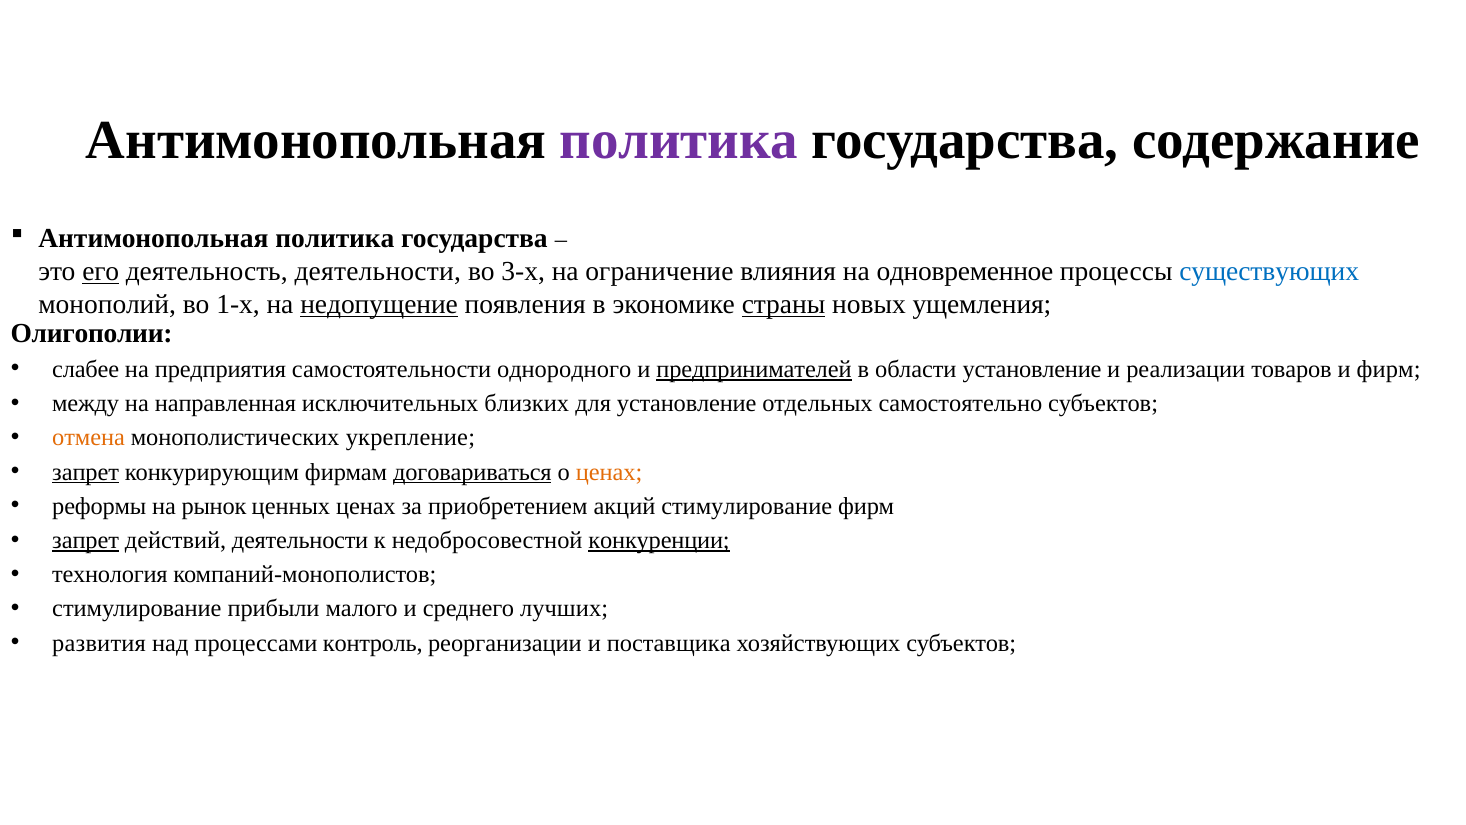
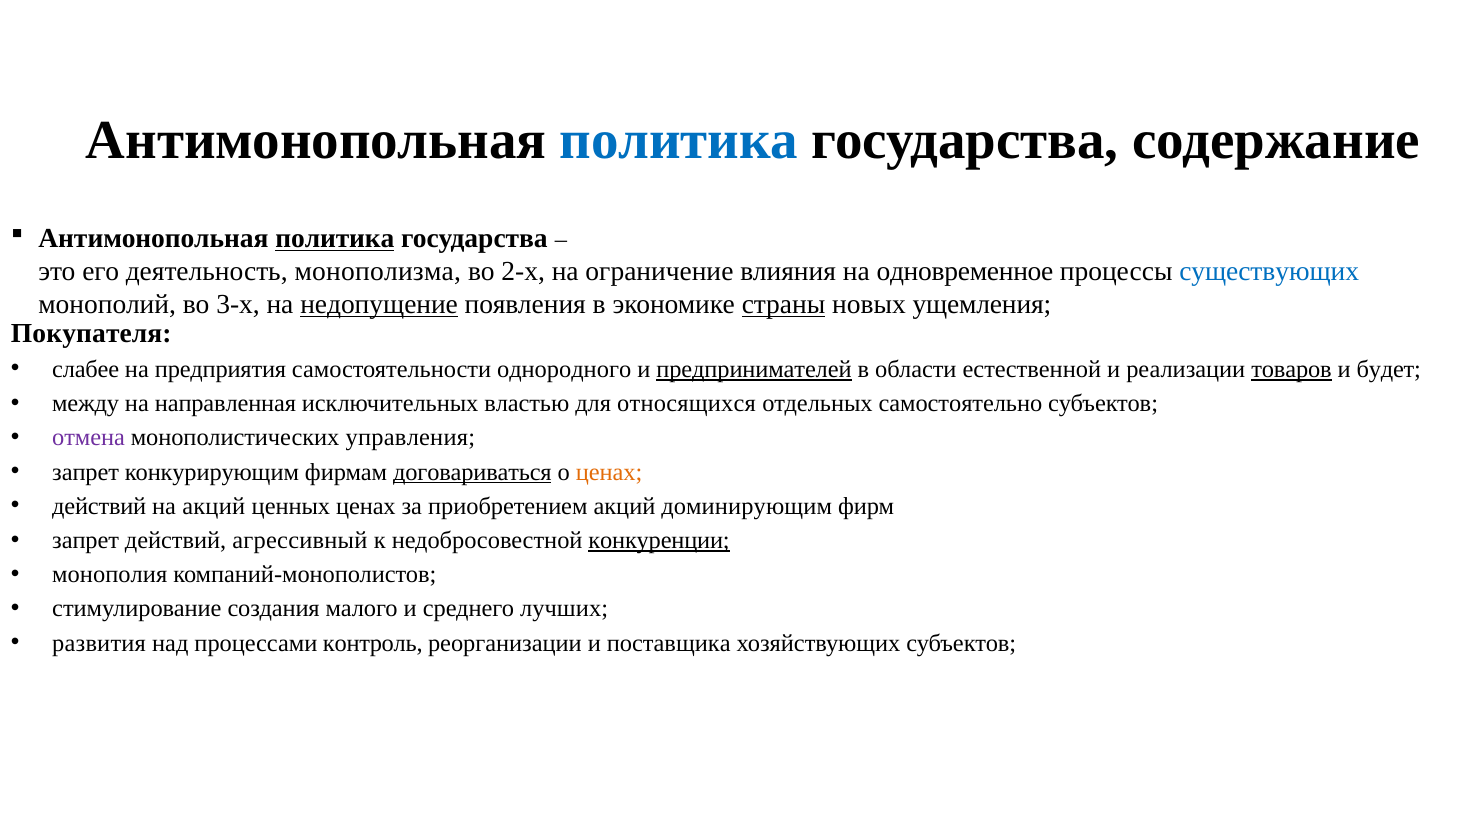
политика colour: purple -> blue (679, 140)
политика underline: none -> present (335, 239)
его underline: present -> none (101, 272)
деятельность деятельности: деятельности -> монополизма (378, 272)
3-х: 3-х -> 2-х (523, 272)
1-х: 1-х -> 3-х (238, 305)
Олигополии: Олигополии -> Покупателя (91, 333)
области установление: установление -> естественной (1032, 369)
товаров underline: none -> present (1292, 369)
и фирм: фирм -> будет (1389, 369)
близких: близких -> властью (527, 403)
для установление: установление -> относящихся (687, 403)
отмена colour: orange -> purple (89, 438)
укрепление: укрепление -> управления (410, 438)
запрет underline: present -> none (86, 472)
реформы: реформы -> действий (99, 506)
на рынок: рынок -> акций (214, 506)
акций стимулирование: стимулирование -> доминирующим (747, 506)
запрет underline: present -> none (86, 540)
действий деятельности: деятельности -> агрессивный (300, 540)
технология: технология -> монополия (110, 574)
прибыли: прибыли -> создания (274, 609)
